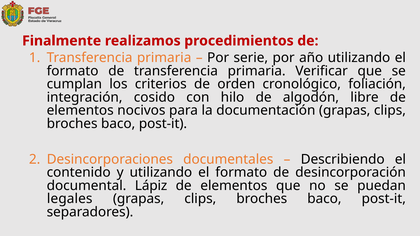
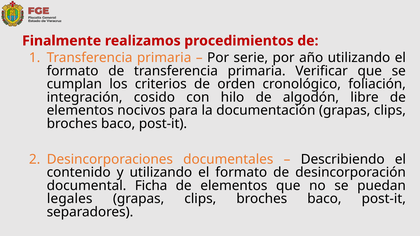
Lápiz: Lápiz -> Ficha (151, 186)
